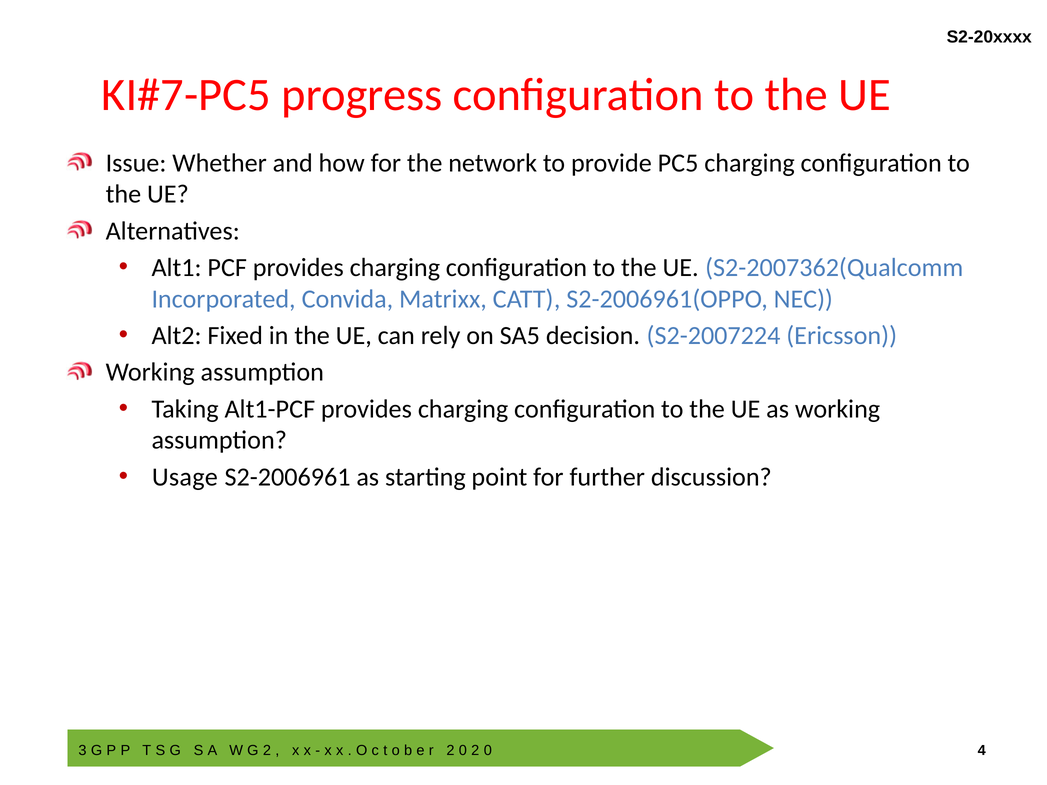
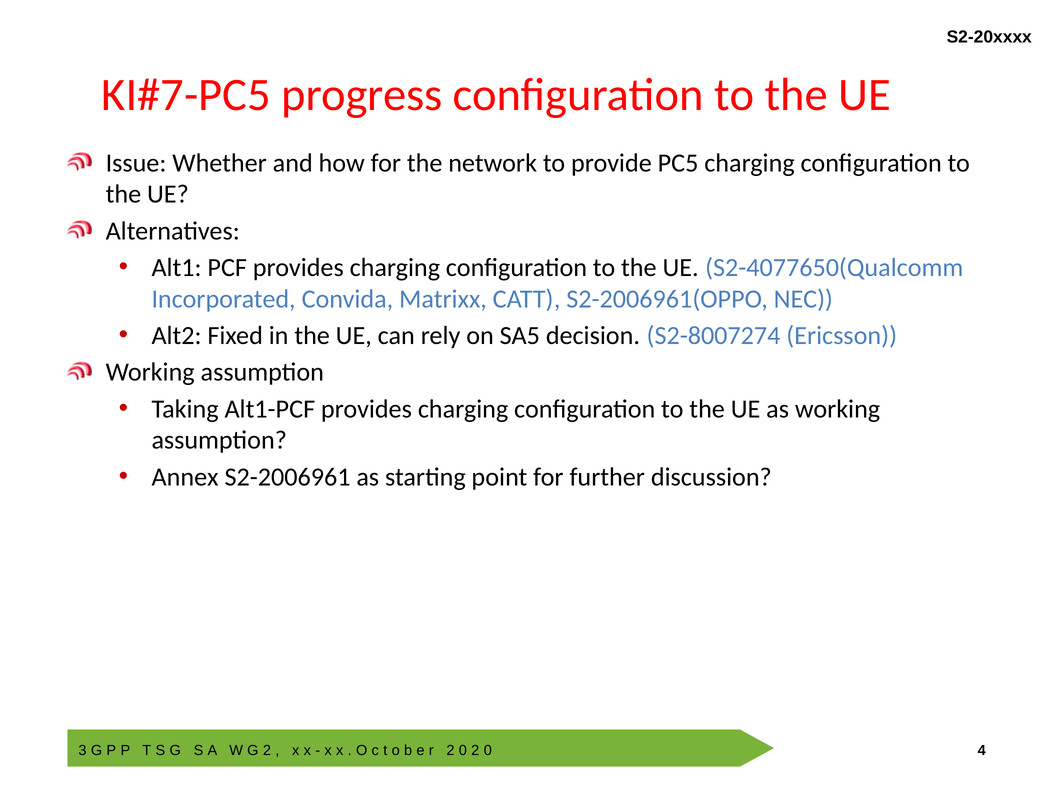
S2-2007362(Qualcomm: S2-2007362(Qualcomm -> S2-4077650(Qualcomm (834, 268)
S2-2007224: S2-2007224 -> S2-8007274 (714, 336)
Usage: Usage -> Annex (185, 477)
